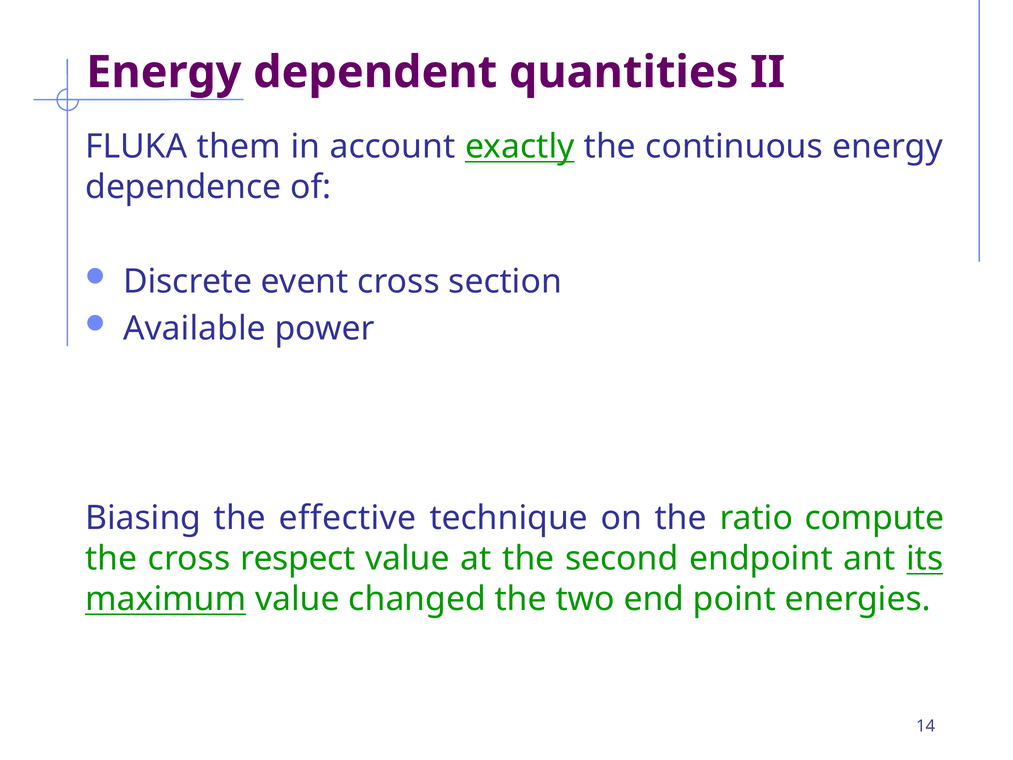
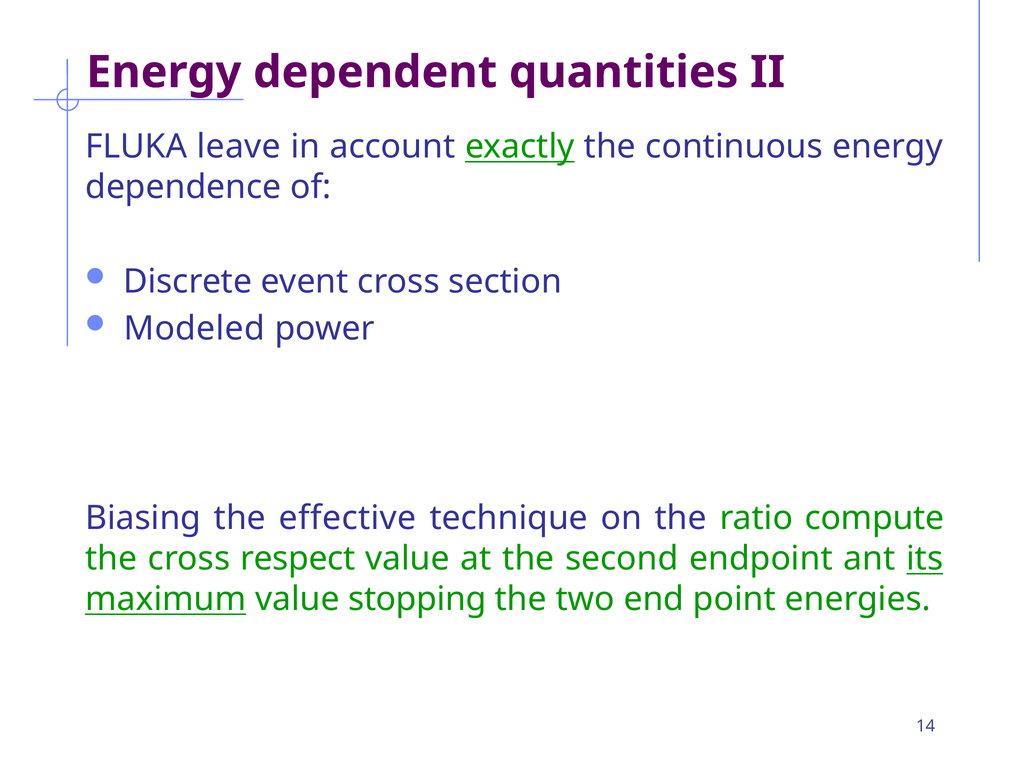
them: them -> leave (239, 146)
Available: Available -> Modeled (194, 329)
changed: changed -> stopping (417, 599)
